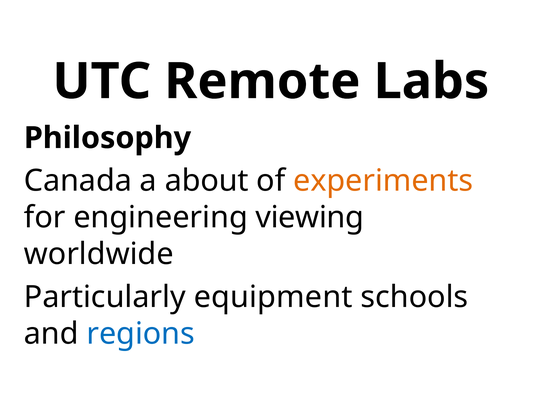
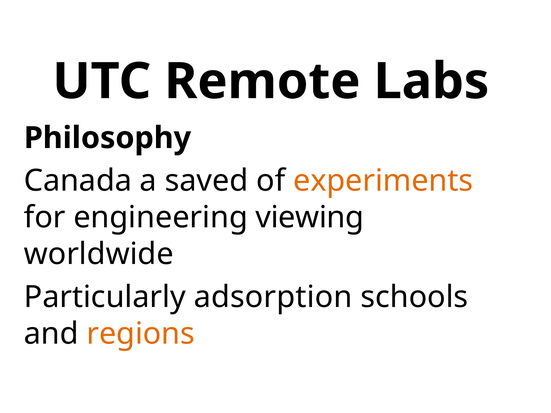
about: about -> saved (207, 181)
equipment: equipment -> adsorption (273, 297)
regions colour: blue -> orange (141, 334)
